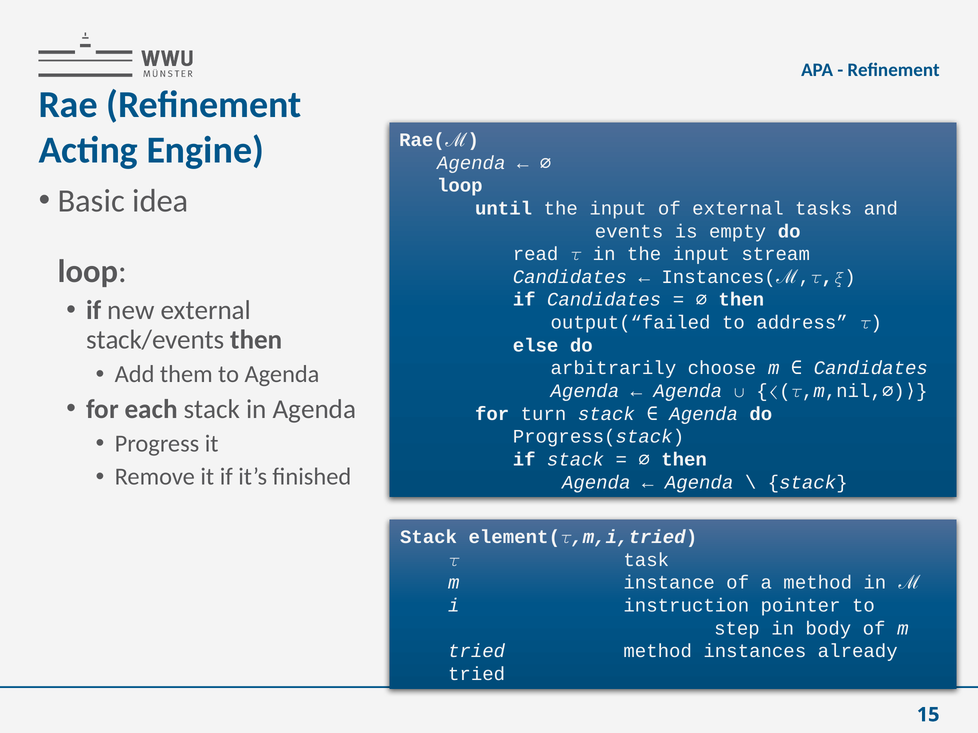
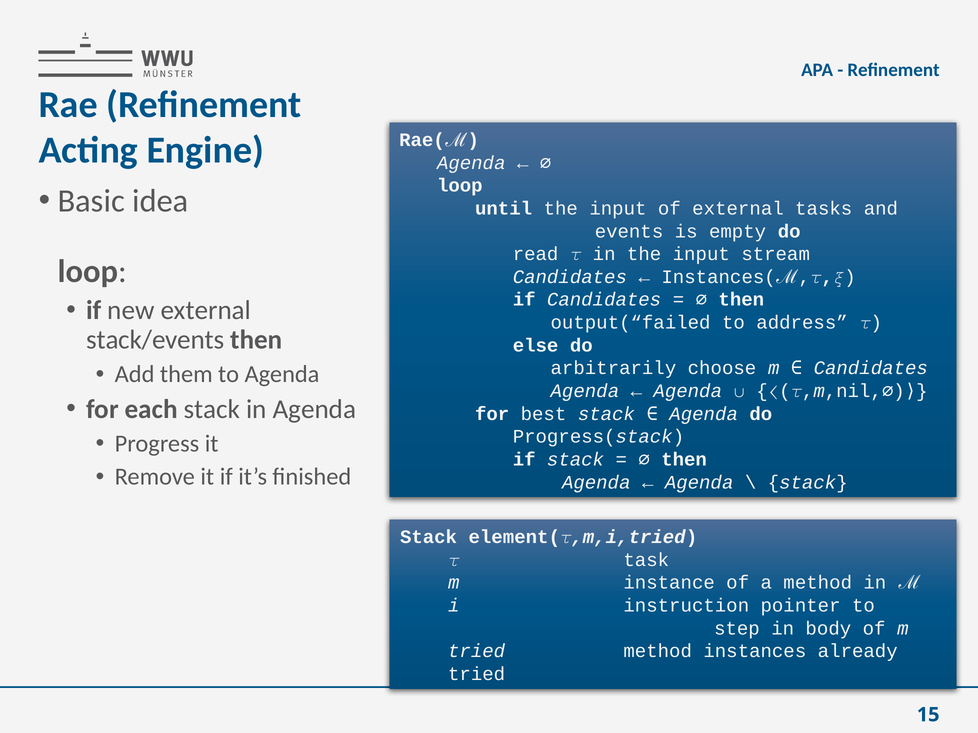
turn: turn -> best (543, 414)
